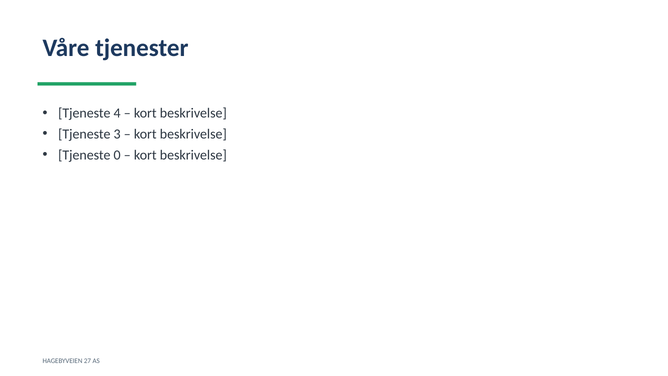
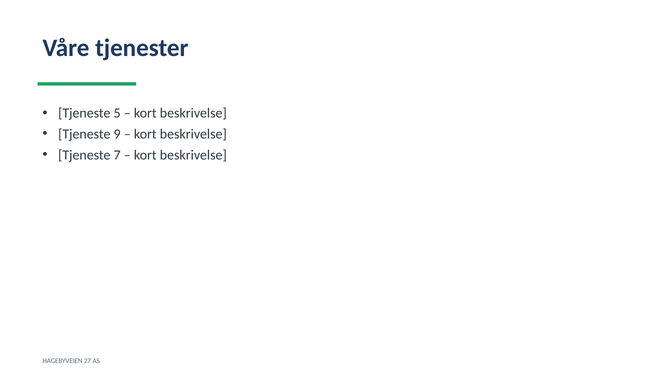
4: 4 -> 5 (117, 113)
3: 3 -> 9 (117, 134)
0: 0 -> 7 (117, 155)
